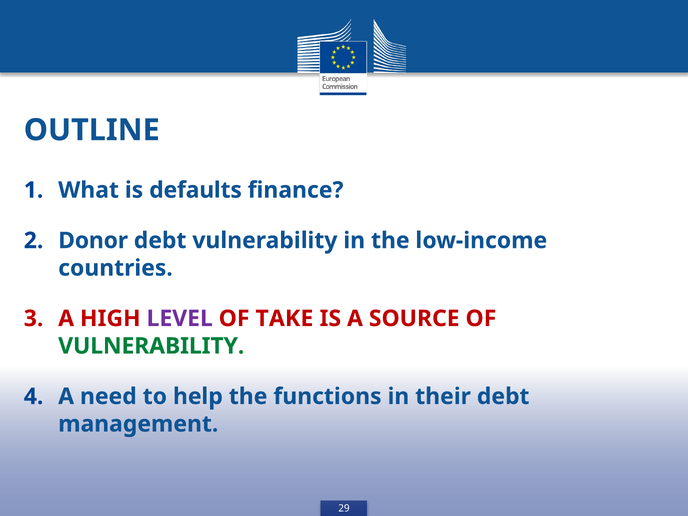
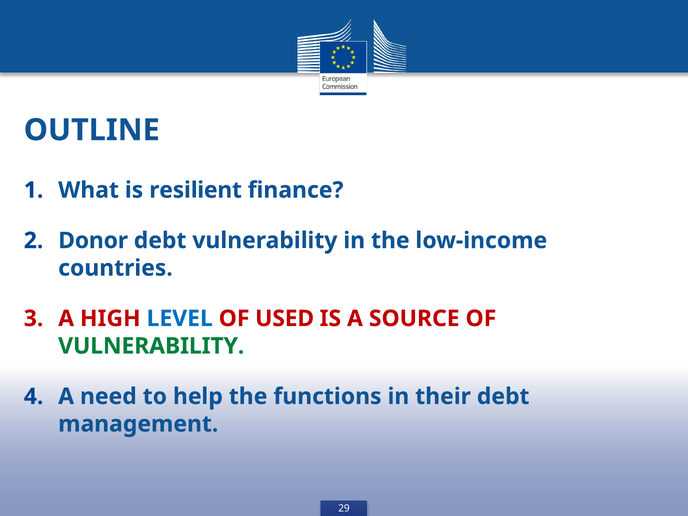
defaults: defaults -> resilient (196, 190)
LEVEL colour: purple -> blue (180, 319)
TAKE: TAKE -> USED (285, 319)
